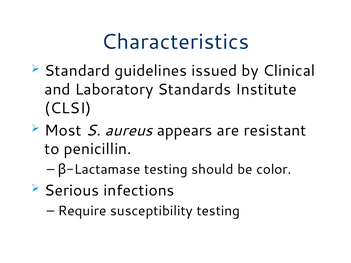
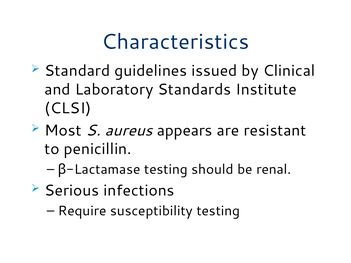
color: color -> renal (274, 170)
